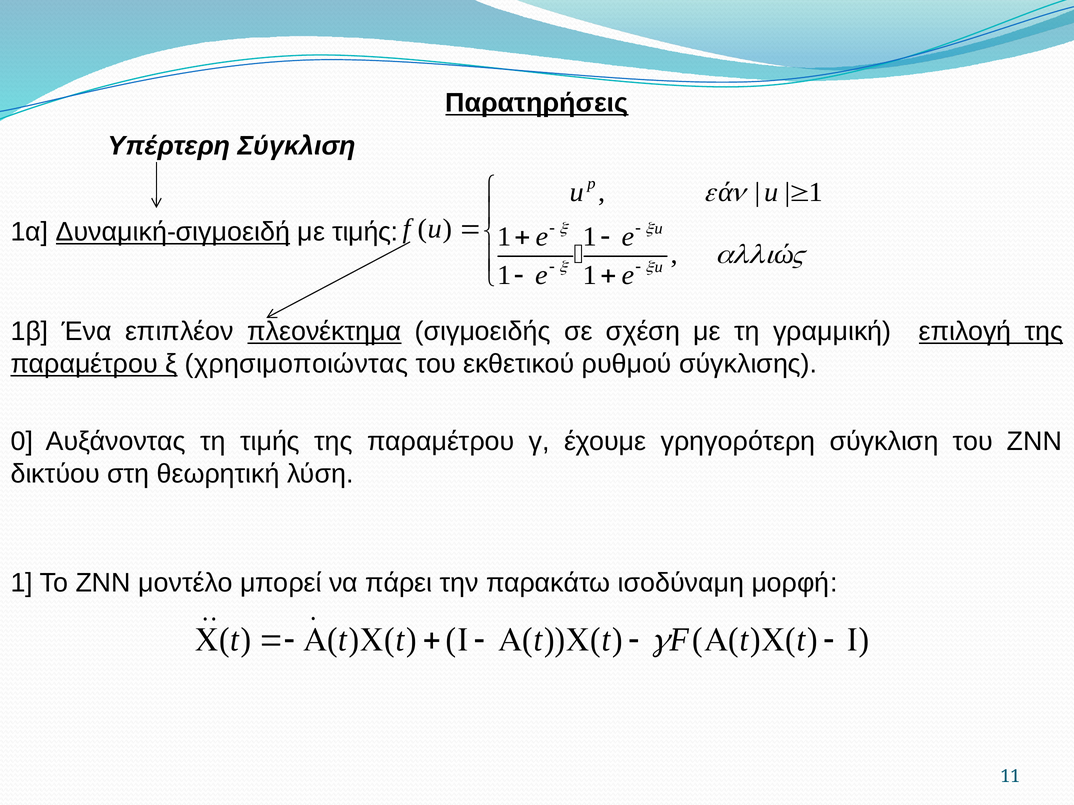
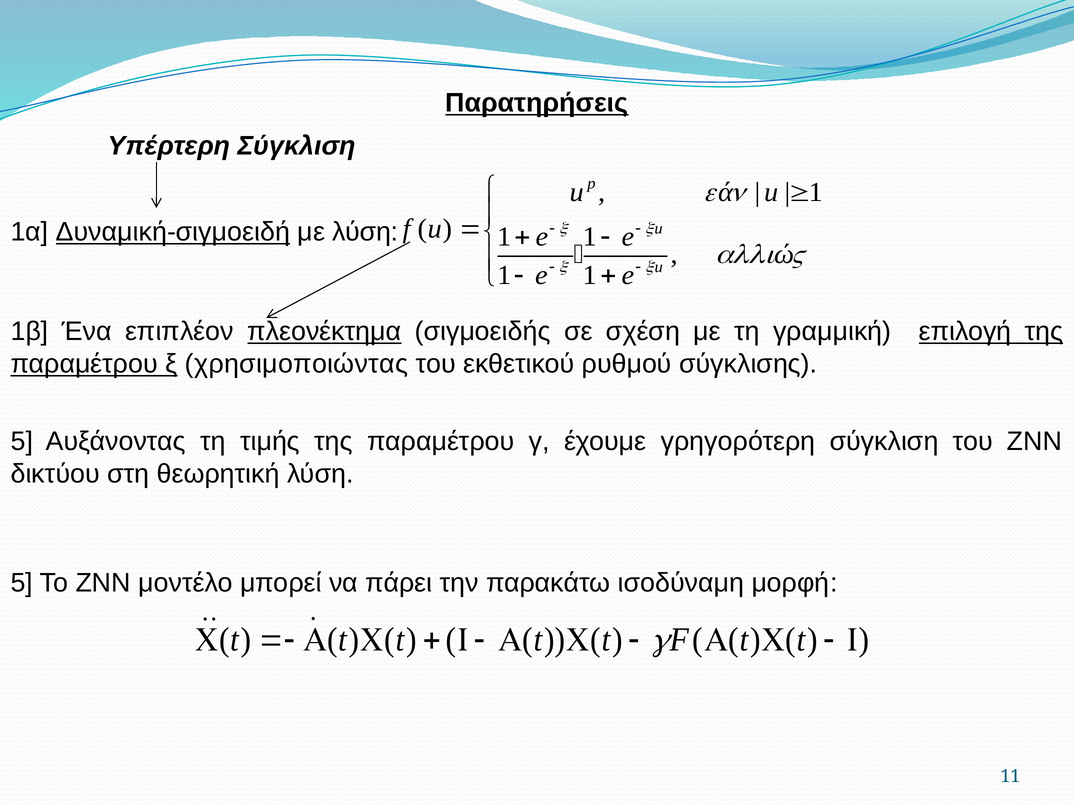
με τιμής: τιμής -> λύση (365, 232)
0: 0 -> 5 (22, 442)
1: 1 -> 5 (22, 583)
